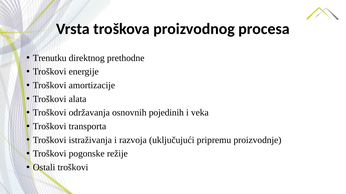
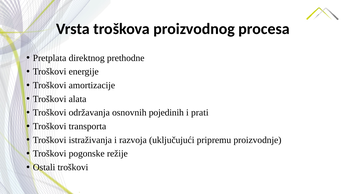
Trenutku: Trenutku -> Pretplata (50, 58)
veka: veka -> prati (200, 113)
